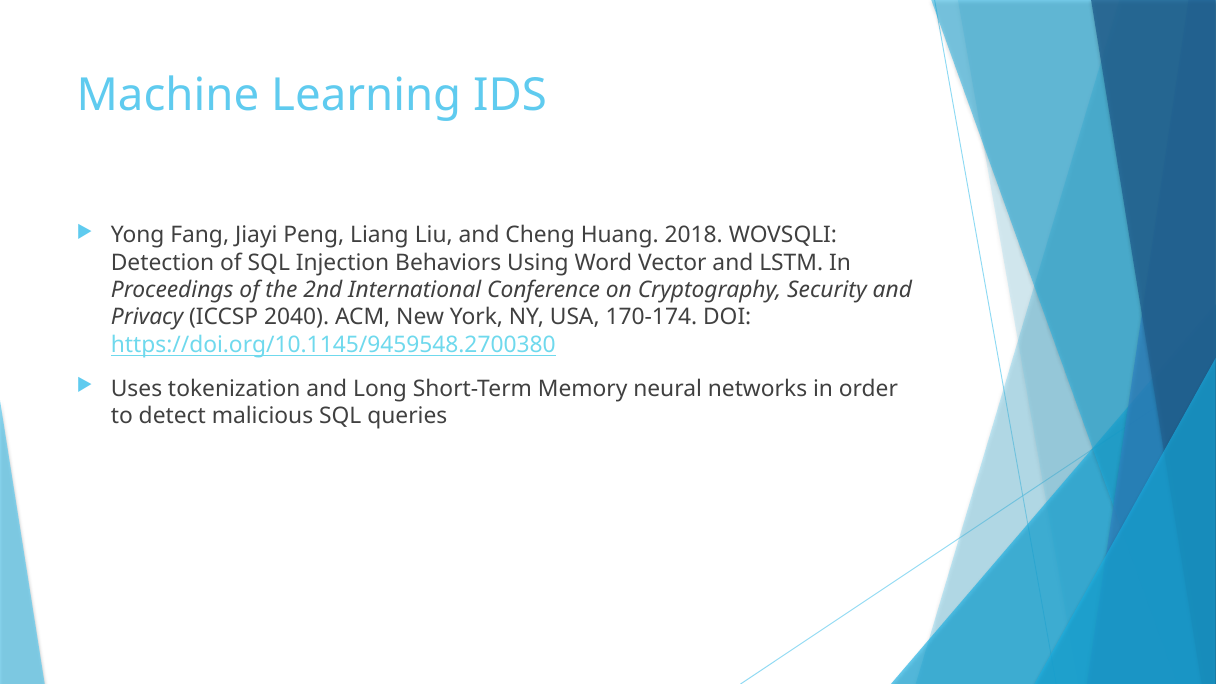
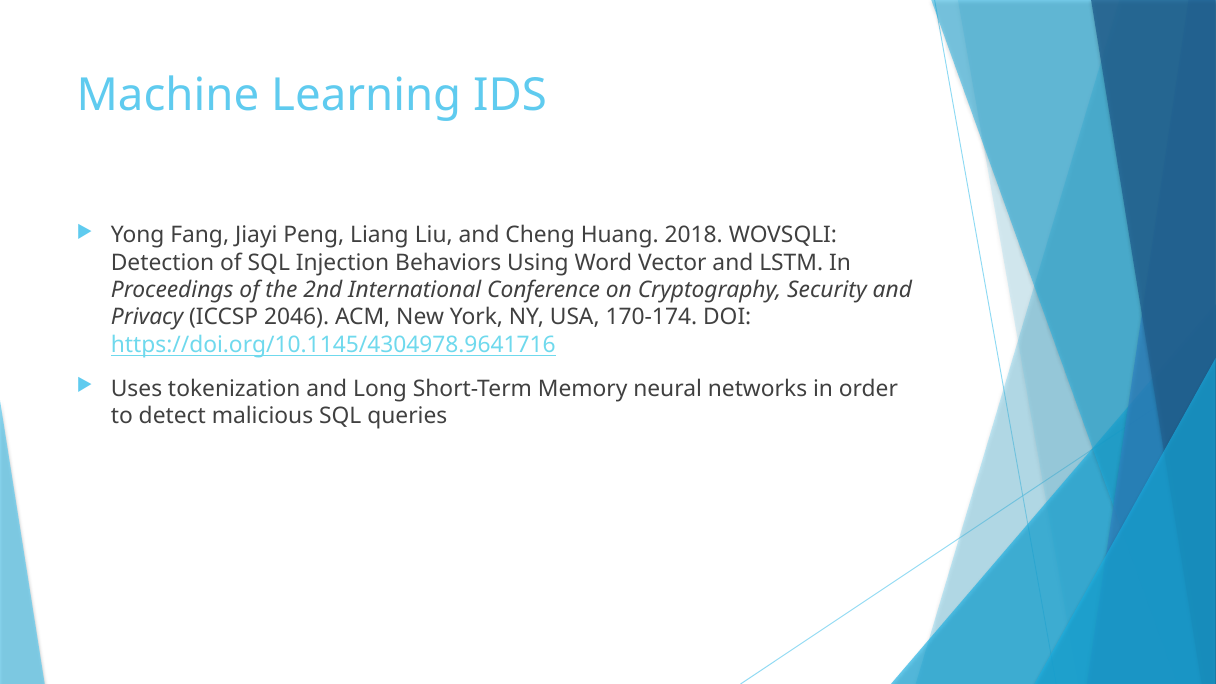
2040: 2040 -> 2046 (297, 317)
https://doi.org/10.1145/9459548.2700380: https://doi.org/10.1145/9459548.2700380 -> https://doi.org/10.1145/4304978.9641716 (333, 345)
